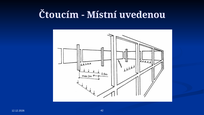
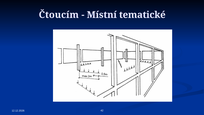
uvedenou: uvedenou -> tematické (142, 15)
